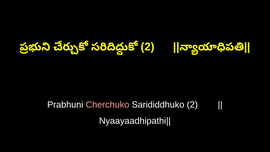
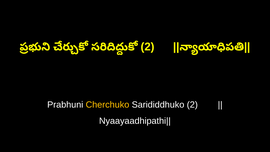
Cherchuko colour: pink -> yellow (107, 105)
